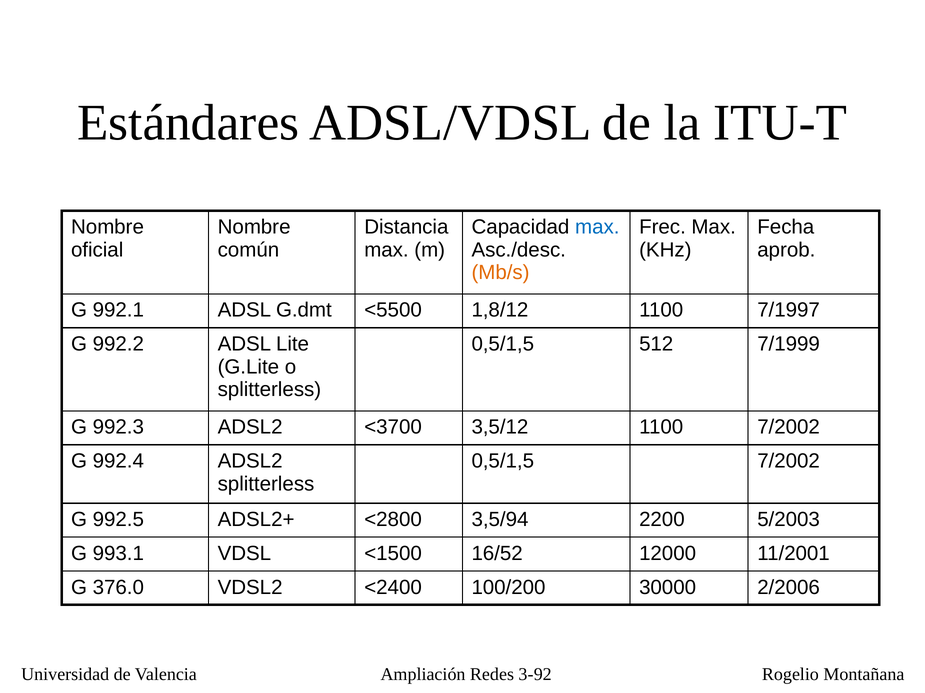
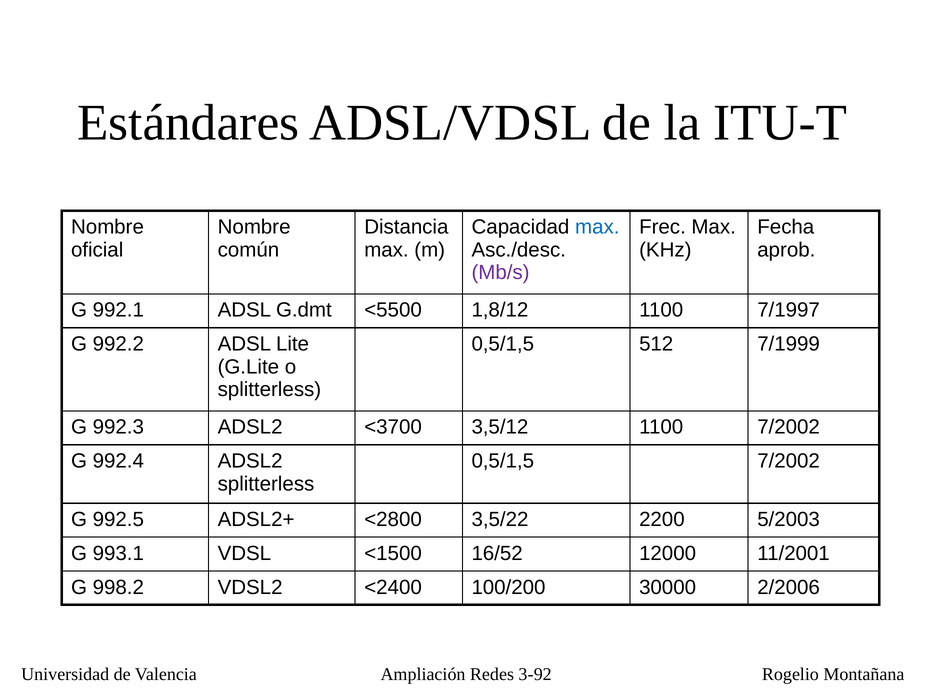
Mb/s colour: orange -> purple (501, 273)
3,5/94: 3,5/94 -> 3,5/22 (500, 520)
376.0: 376.0 -> 998.2 (118, 588)
